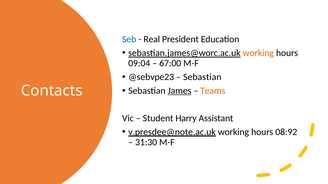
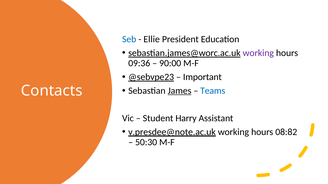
Real: Real -> Ellie (152, 39)
working colour: orange -> purple (258, 53)
09:04: 09:04 -> 09:36 (139, 64)
67:00: 67:00 -> 90:00 (170, 64)
@sebvpe23 underline: none -> present (151, 77)
Sebastian: Sebastian -> Important (202, 77)
Teams colour: orange -> blue (213, 91)
08:92: 08:92 -> 08:82 (286, 132)
31:30: 31:30 -> 50:30 (146, 143)
